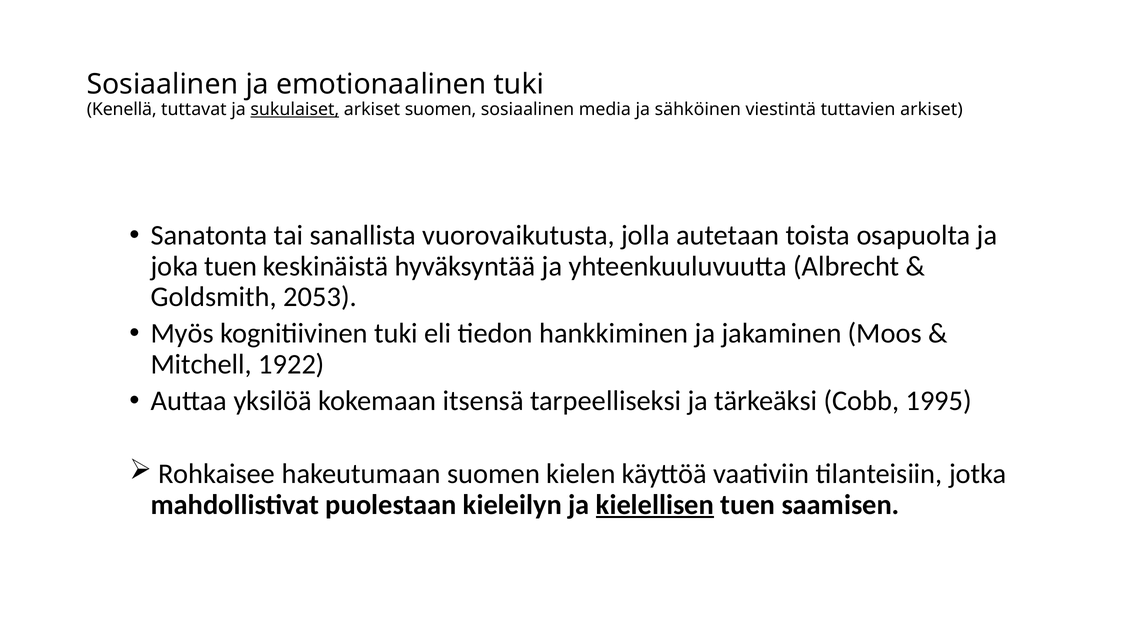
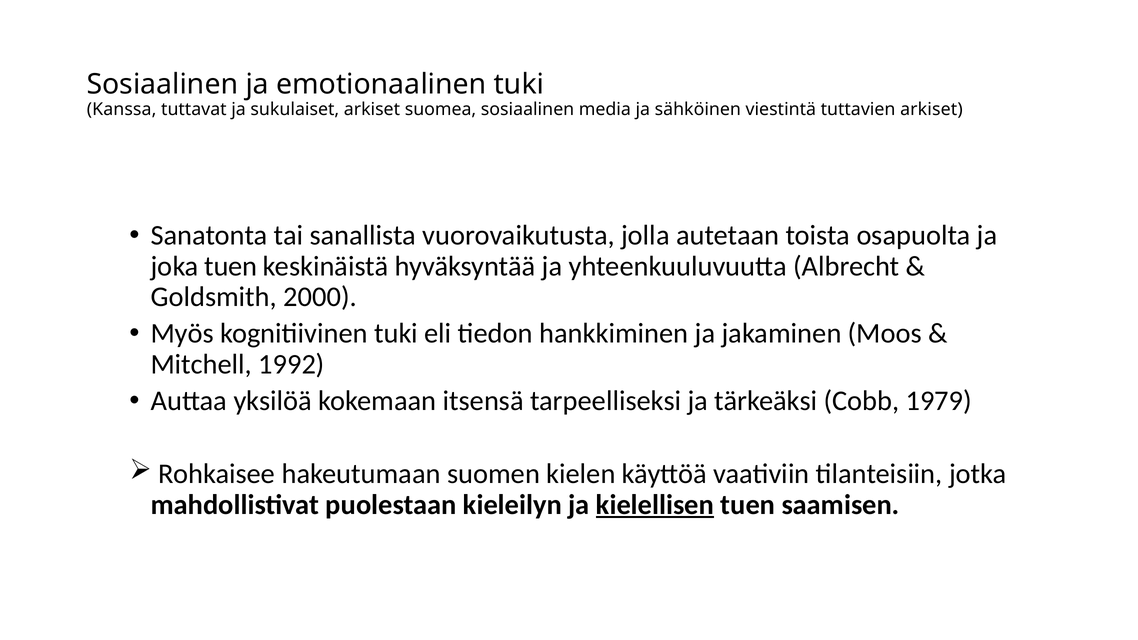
Kenellä: Kenellä -> Kanssa (122, 109)
sukulaiset underline: present -> none (295, 109)
arkiset suomen: suomen -> suomea (441, 109)
2053: 2053 -> 2000 (320, 297)
1922: 1922 -> 1992 (291, 364)
1995: 1995 -> 1979 (939, 401)
